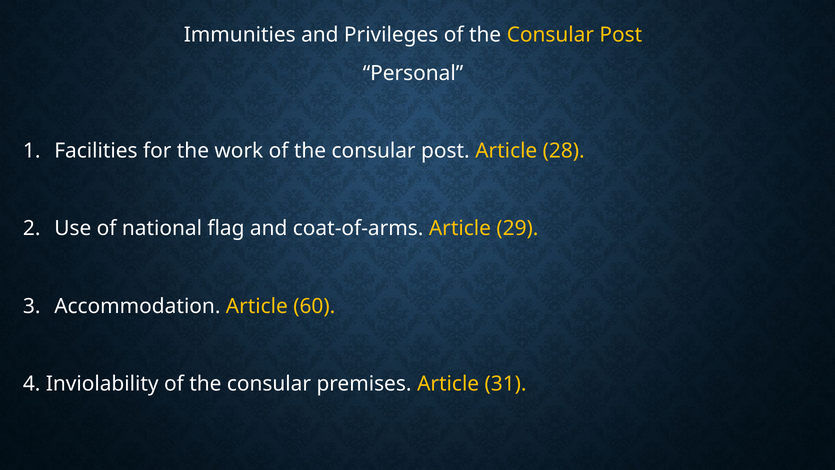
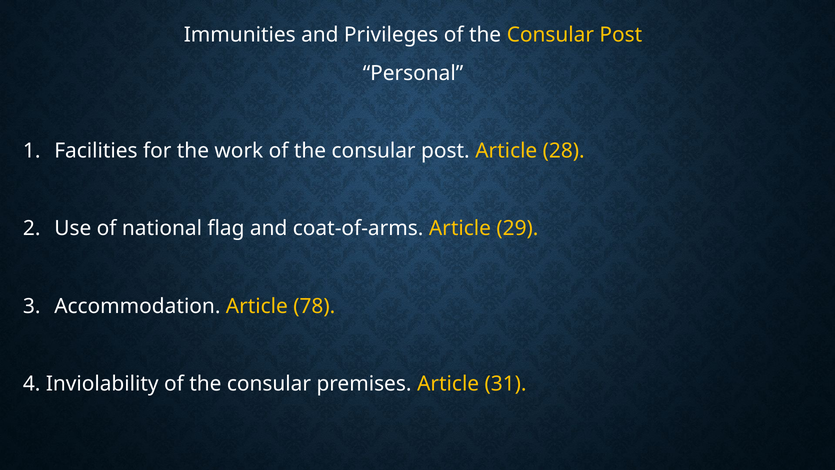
60: 60 -> 78 (314, 306)
